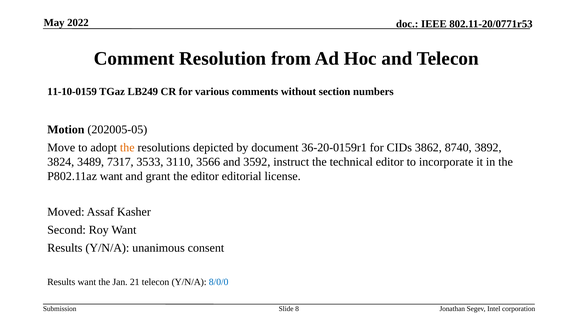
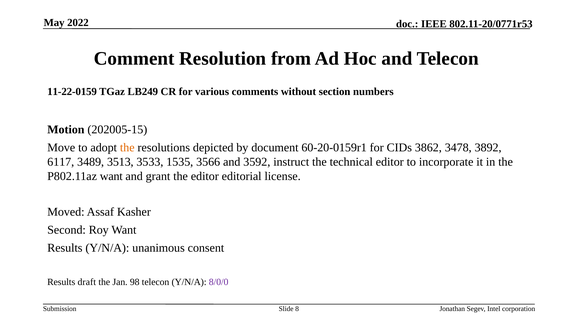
11-10-0159: 11-10-0159 -> 11-22-0159 (72, 92)
202005-05: 202005-05 -> 202005-15 (117, 130)
36-20-0159r1: 36-20-0159r1 -> 60-20-0159r1 (334, 148)
8740: 8740 -> 3478 (458, 148)
3824: 3824 -> 6117 (61, 162)
7317: 7317 -> 3513 (120, 162)
3110: 3110 -> 1535 (180, 162)
Results want: want -> draft (87, 282)
21: 21 -> 98 (135, 282)
8/0/0 colour: blue -> purple (219, 282)
